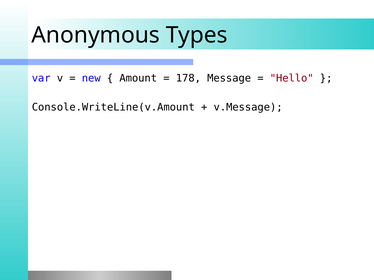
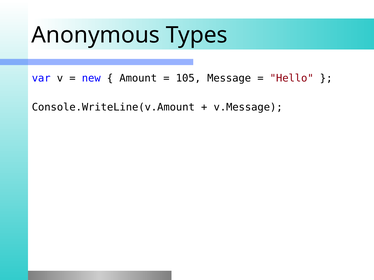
178: 178 -> 105 (188, 78)
